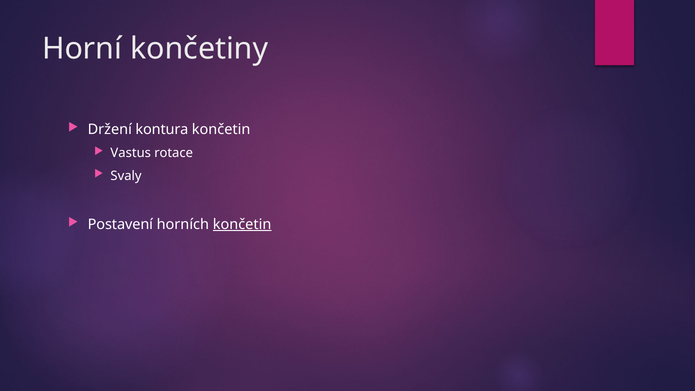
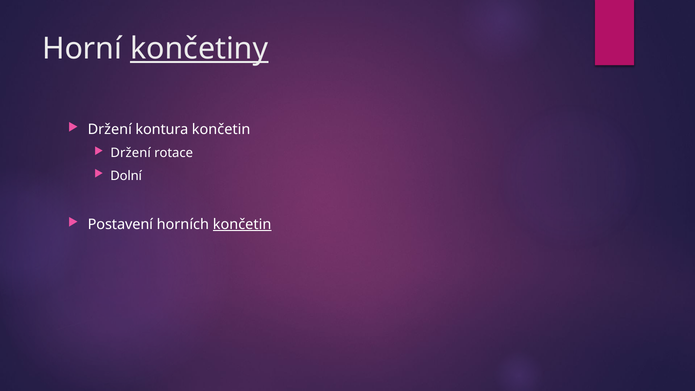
končetiny underline: none -> present (199, 49)
Vastus: Vastus -> Držení (131, 153)
Svaly: Svaly -> Dolní (126, 176)
